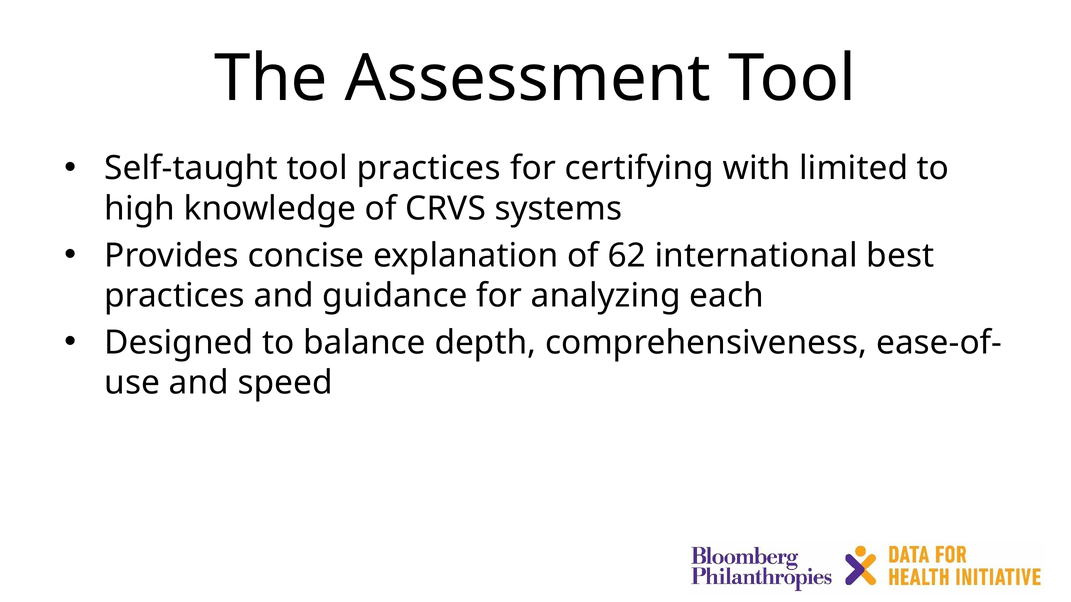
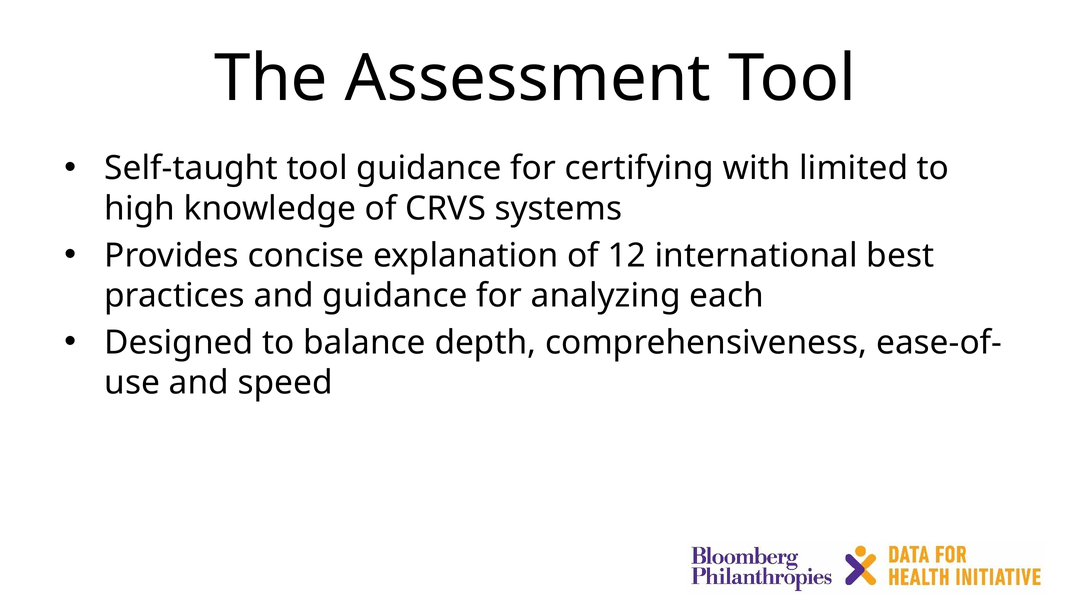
tool practices: practices -> guidance (429, 168)
62: 62 -> 12 (627, 256)
